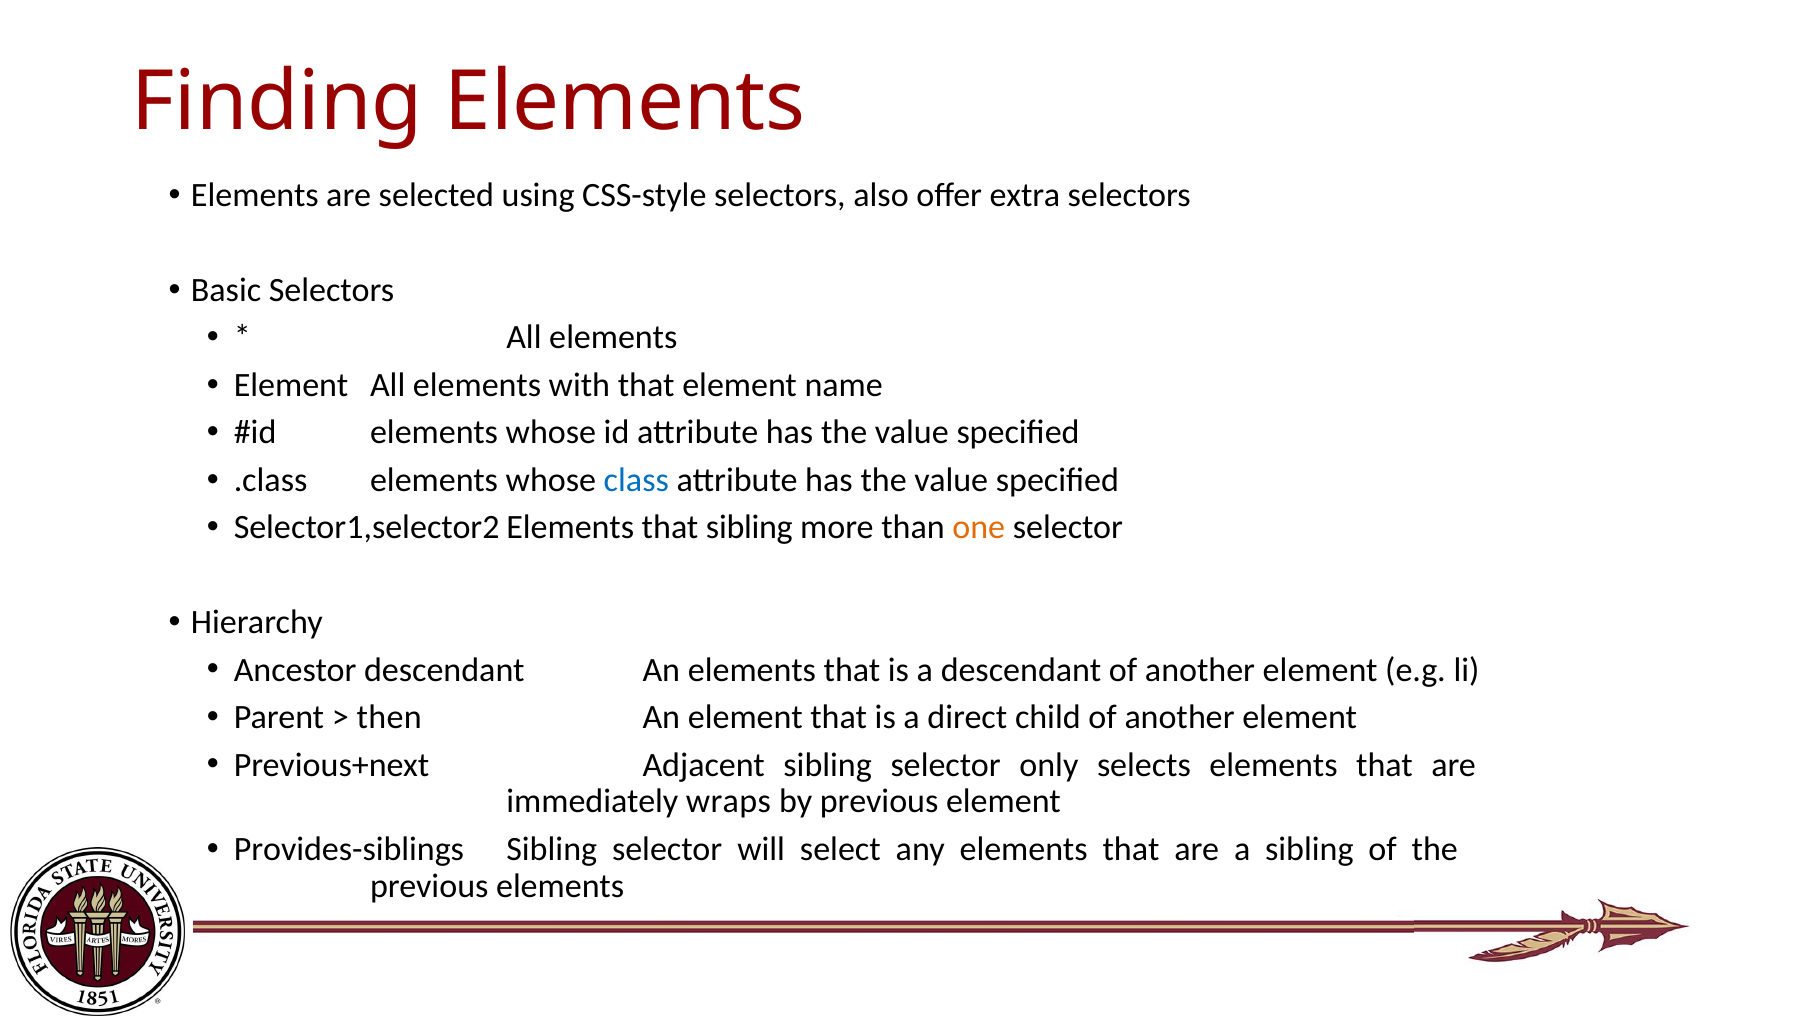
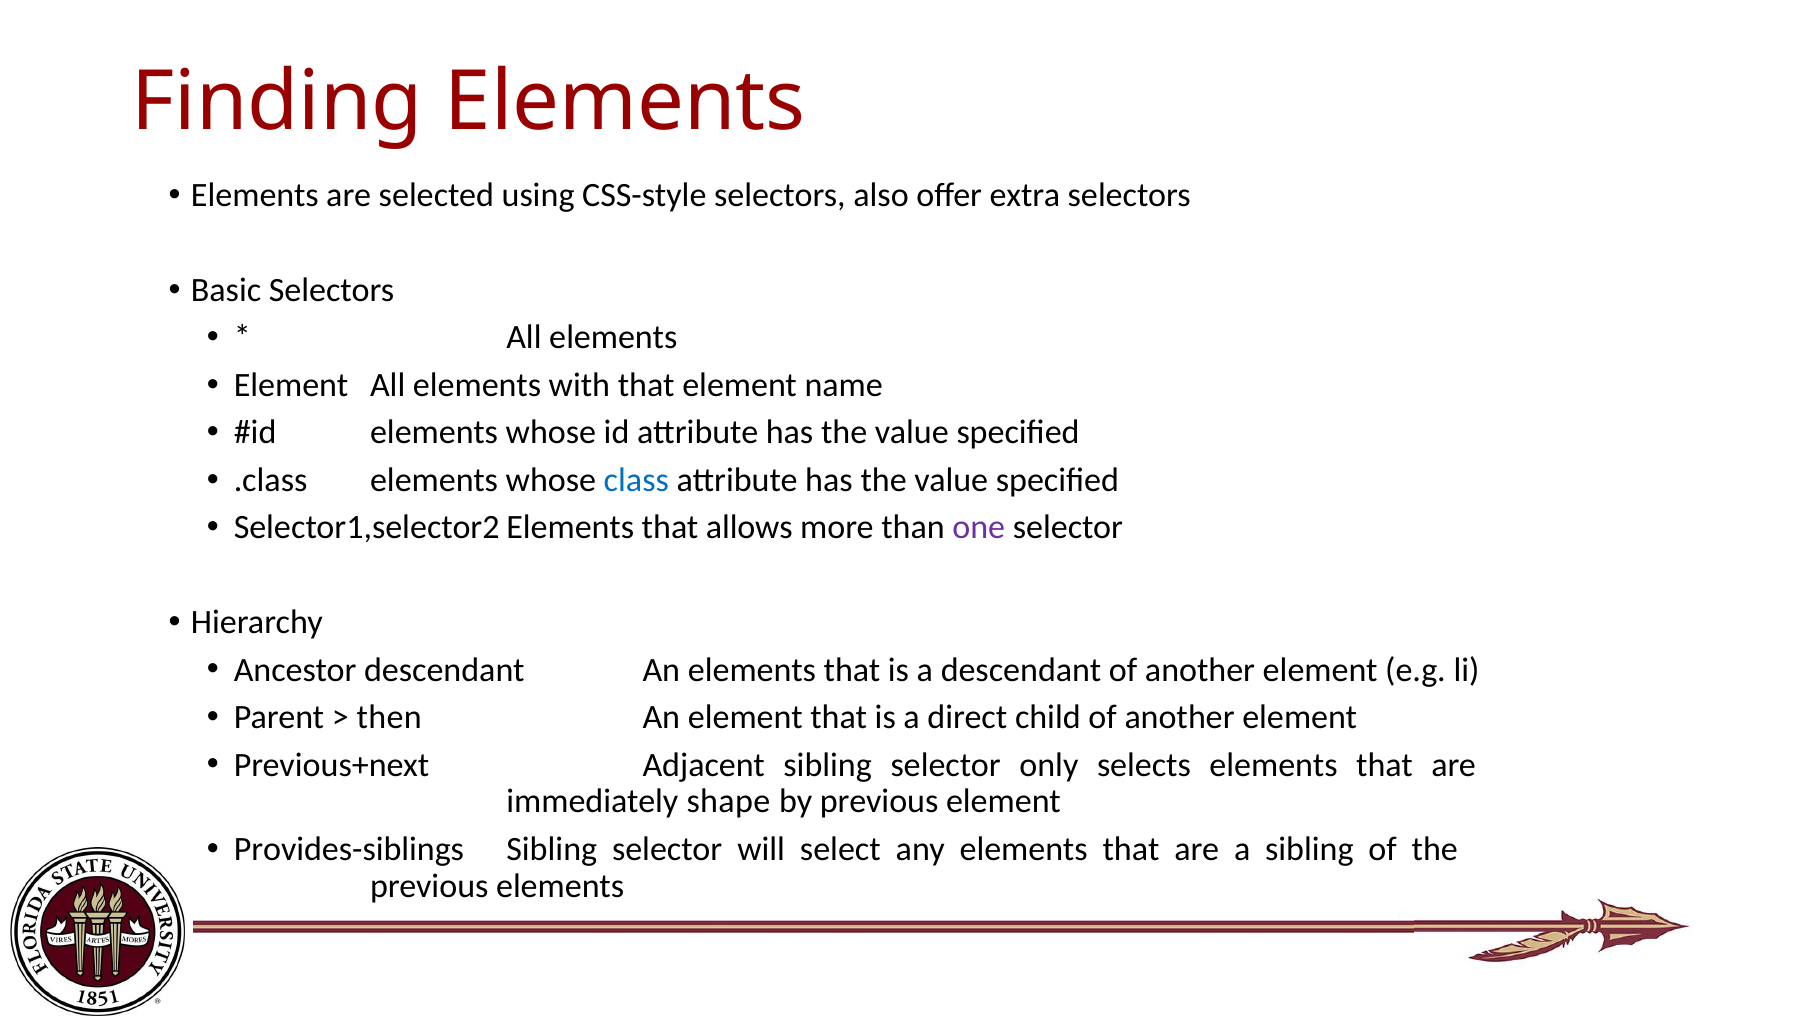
that sibling: sibling -> allows (749, 528)
one colour: orange -> purple (979, 528)
wraps: wraps -> shape (728, 802)
